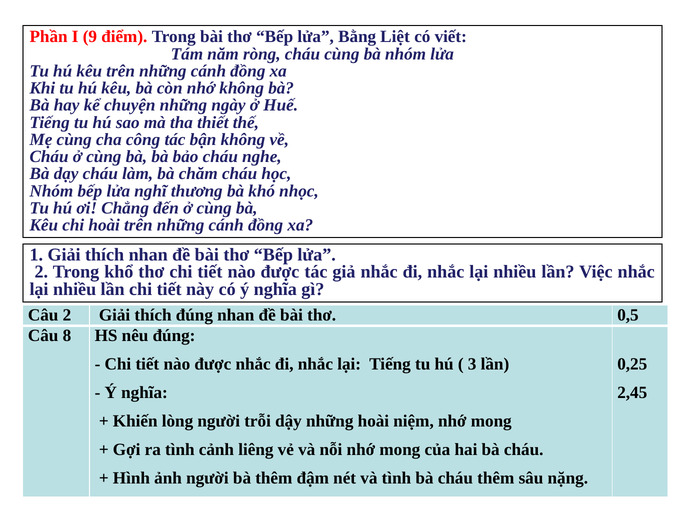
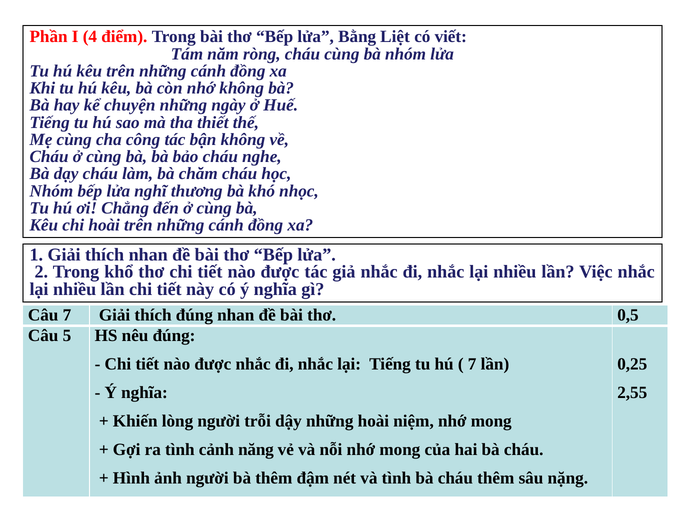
9: 9 -> 4 (90, 37)
Câu 2: 2 -> 7 (67, 315)
8: 8 -> 5 (67, 335)
3: 3 -> 7 (472, 364)
2,45: 2,45 -> 2,55 (632, 392)
liêng: liêng -> năng (256, 449)
